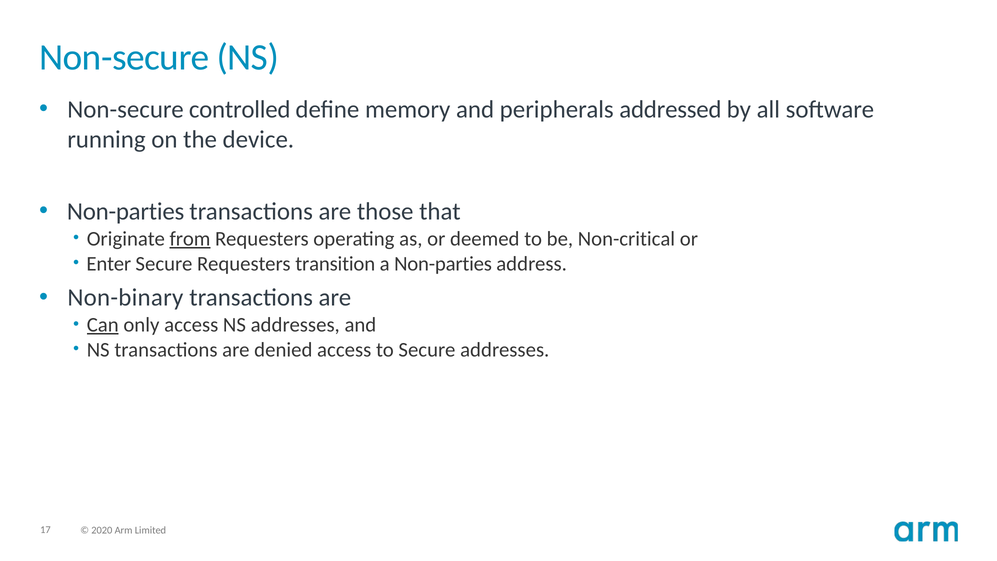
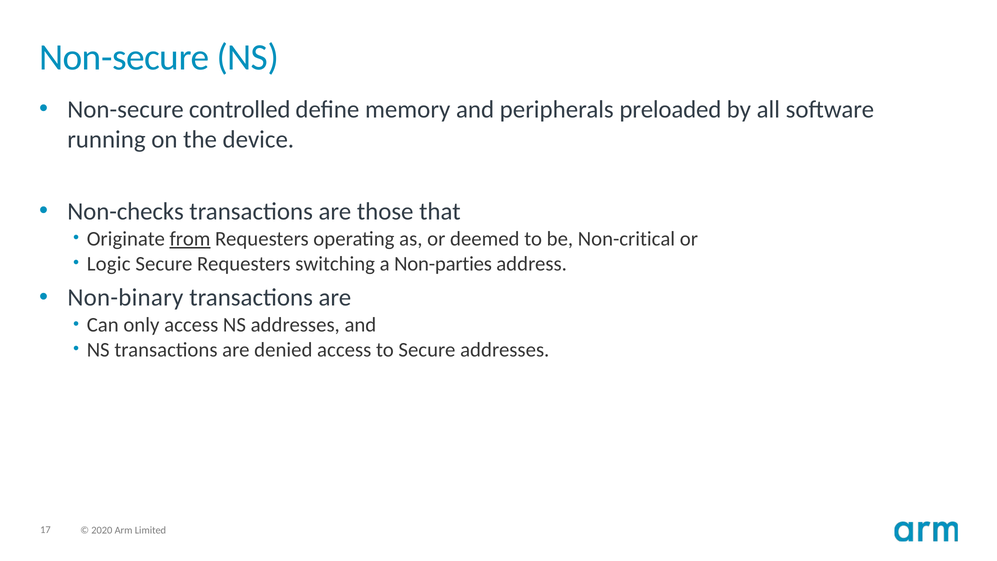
addressed: addressed -> preloaded (670, 109)
Non-parties: Non-parties -> Non-checks (126, 212)
Enter: Enter -> Logic (109, 264)
transition: transition -> switching (335, 264)
Can underline: present -> none (103, 325)
